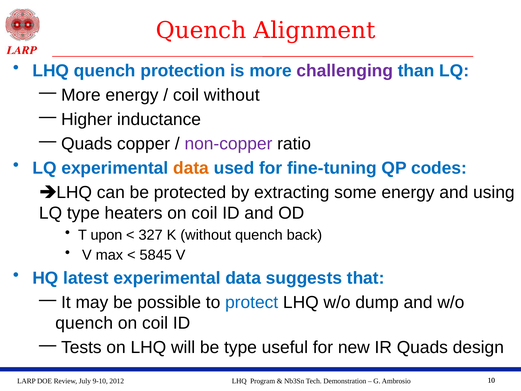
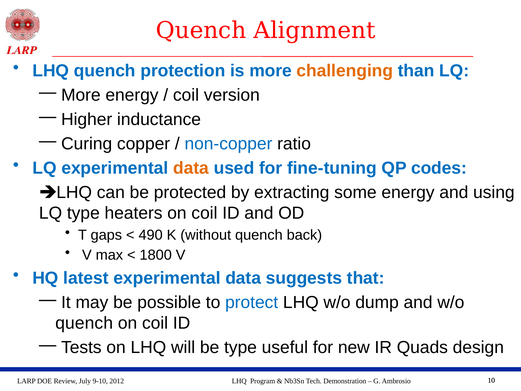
challenging colour: purple -> orange (345, 71)
coil without: without -> version (232, 95)
Quads: Quads -> Curing (87, 144)
non-copper colour: purple -> blue (228, 144)
upon: upon -> gaps (106, 235)
327: 327 -> 490 (151, 235)
5845: 5845 -> 1800 (156, 255)
